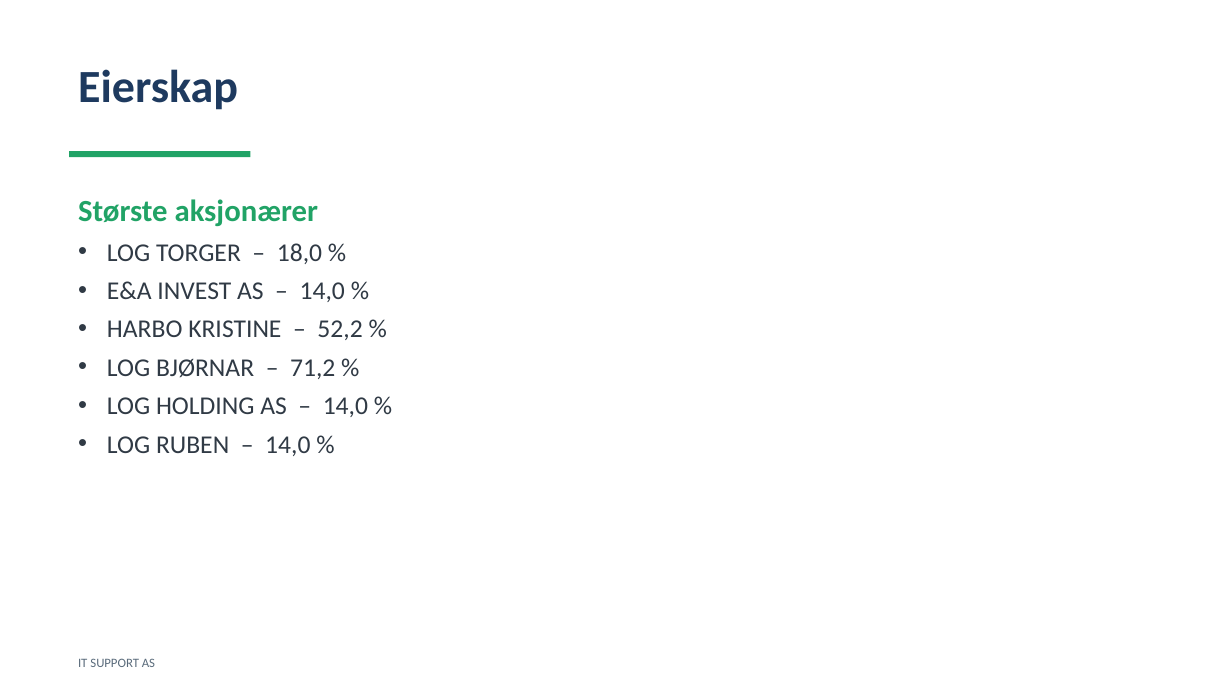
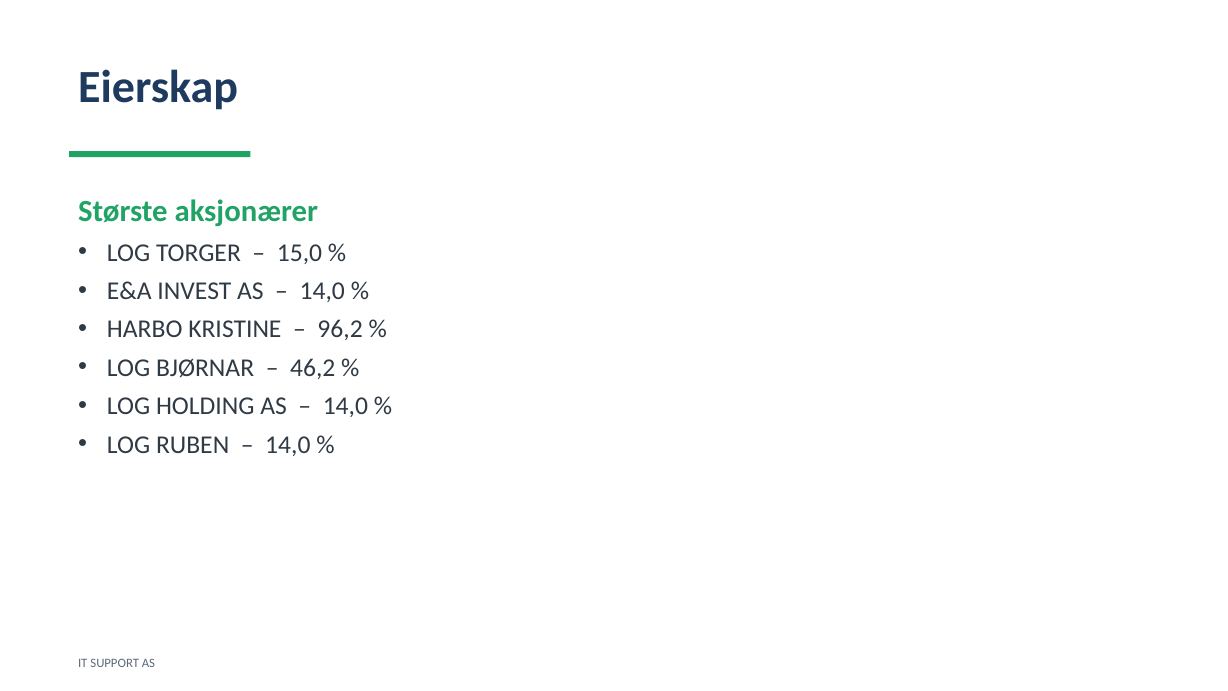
18,0: 18,0 -> 15,0 (299, 253)
52,2: 52,2 -> 96,2 (340, 329)
71,2: 71,2 -> 46,2 (313, 368)
